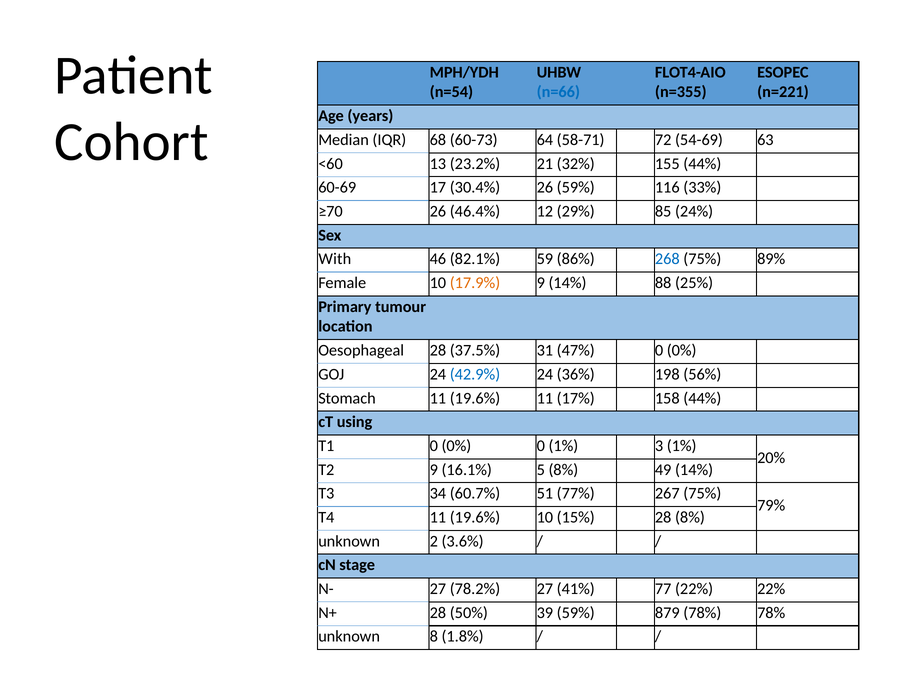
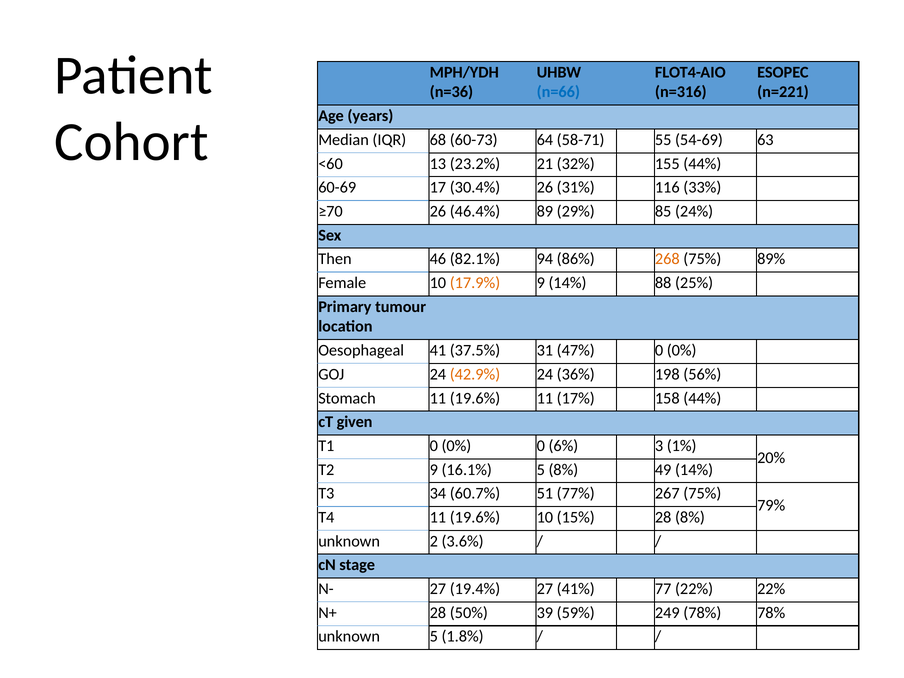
n=54: n=54 -> n=36 (451, 92)
n=355: n=355 -> n=316 (681, 92)
72: 72 -> 55 (663, 140)
26 59%: 59% -> 31% (576, 187)
12: 12 -> 89 (545, 211)
With: With -> Then (335, 259)
59: 59 -> 94 (545, 259)
268 colour: blue -> orange (667, 259)
Oesophageal 28: 28 -> 41 (438, 350)
42.9% colour: blue -> orange (475, 374)
using: using -> given (355, 422)
0 1%: 1% -> 6% (563, 446)
78.2%: 78.2% -> 19.4% (475, 589)
879: 879 -> 249 (667, 613)
unknown 8: 8 -> 5 (434, 637)
